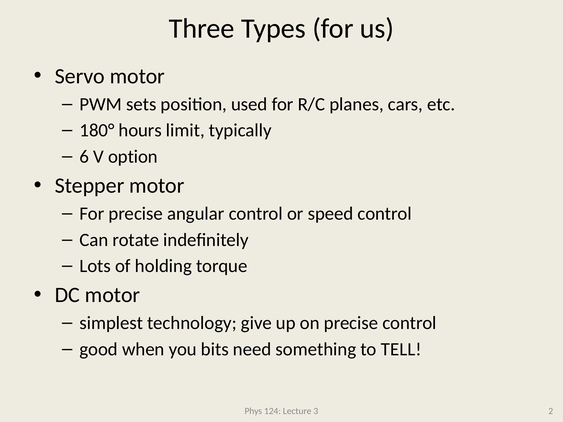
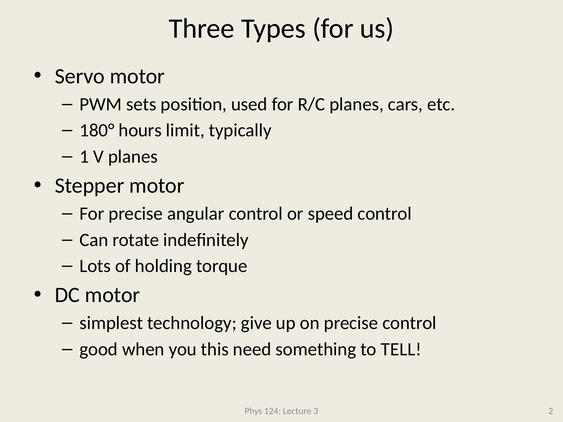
6: 6 -> 1 (84, 157)
V option: option -> planes (133, 157)
bits: bits -> this (215, 349)
